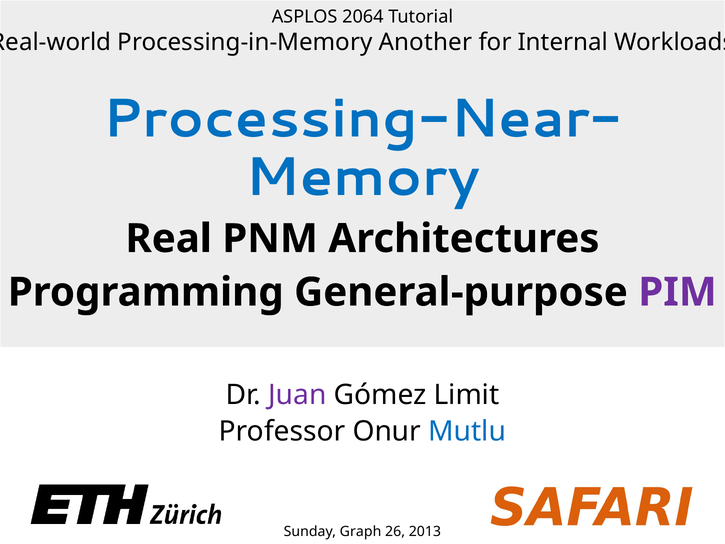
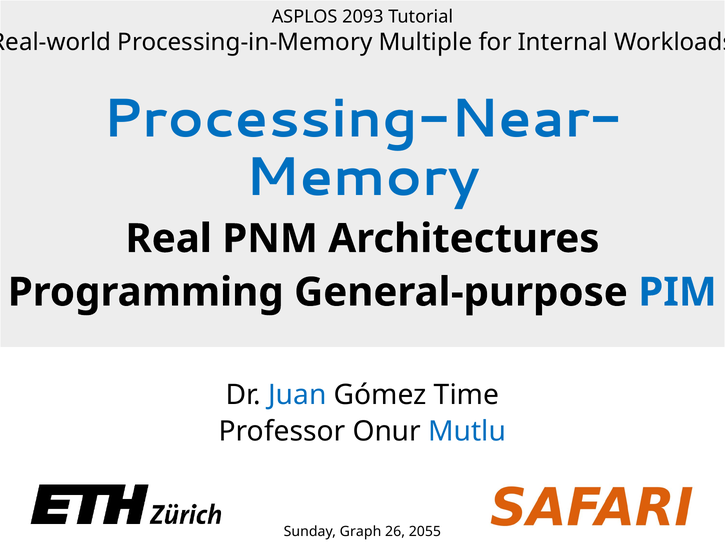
2064: 2064 -> 2093 (363, 17)
Another: Another -> Multiple (425, 42)
PIM colour: purple -> blue (678, 292)
Juan colour: purple -> blue (297, 395)
Limit: Limit -> Time (466, 395)
2013: 2013 -> 2055 (425, 531)
